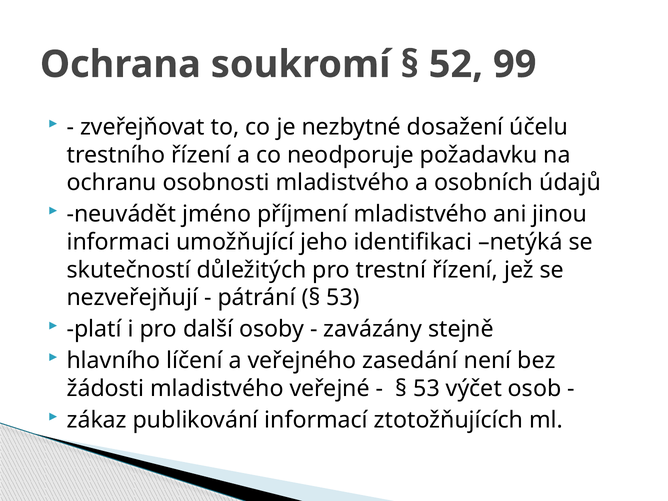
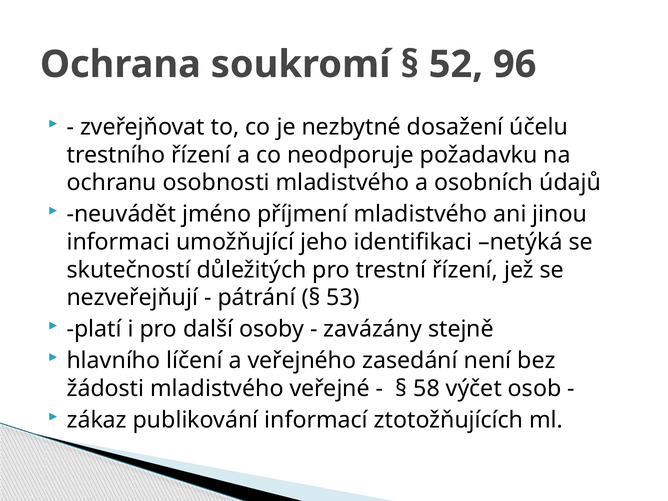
99: 99 -> 96 (515, 64)
53: 53 -> 58 (427, 389)
